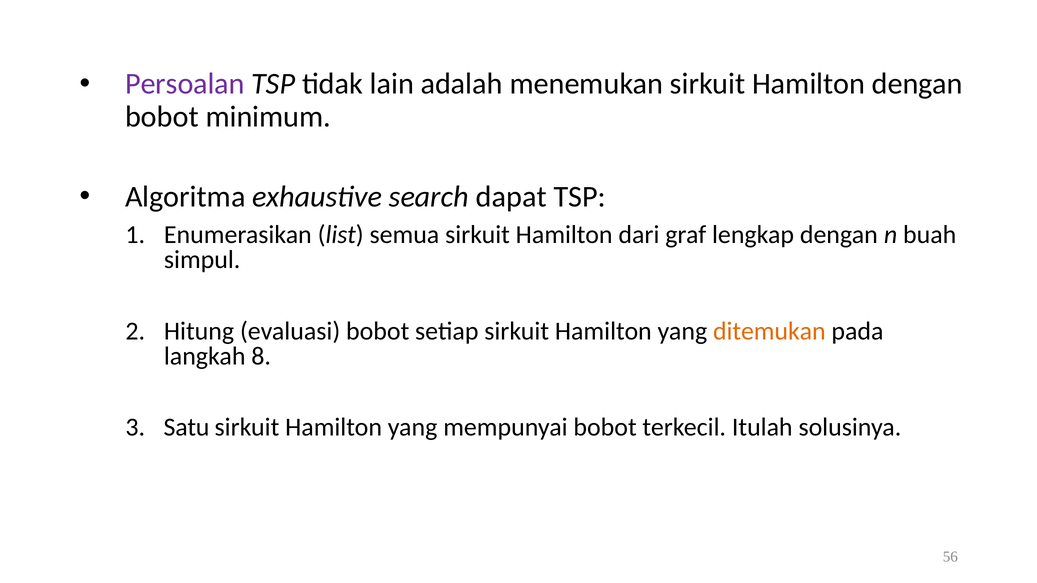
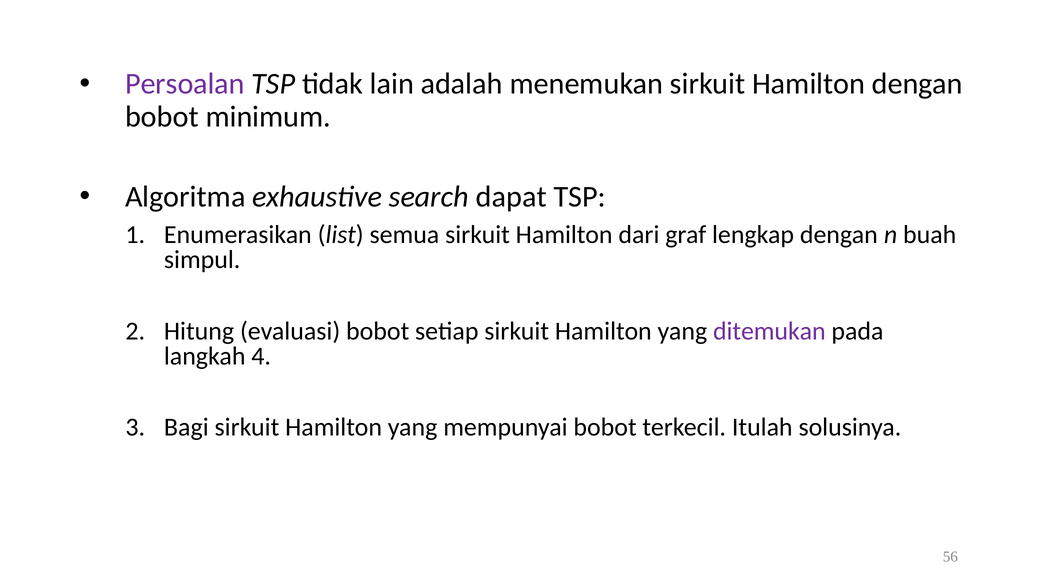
ditemukan colour: orange -> purple (769, 331)
8: 8 -> 4 (261, 356)
Satu: Satu -> Bagi (186, 428)
